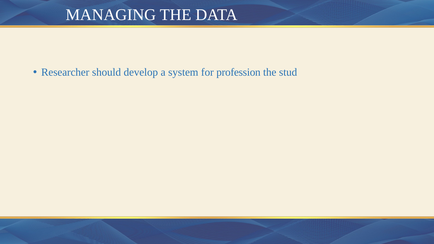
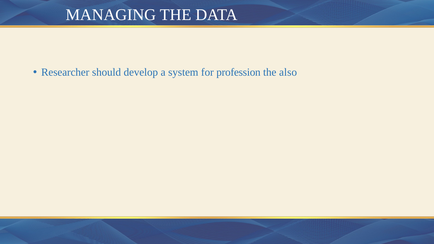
stud: stud -> also (288, 72)
